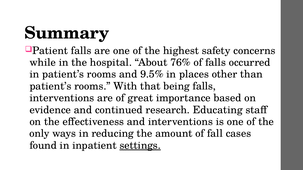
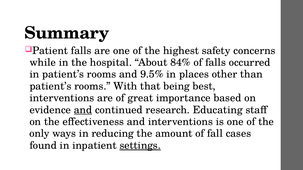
76%: 76% -> 84% (181, 63)
being falls: falls -> best (204, 86)
and underline: none -> present (83, 110)
